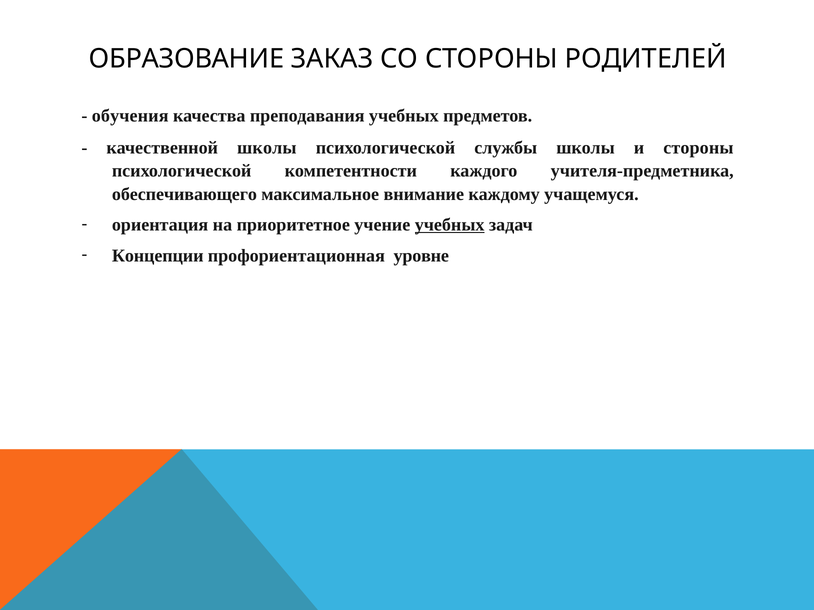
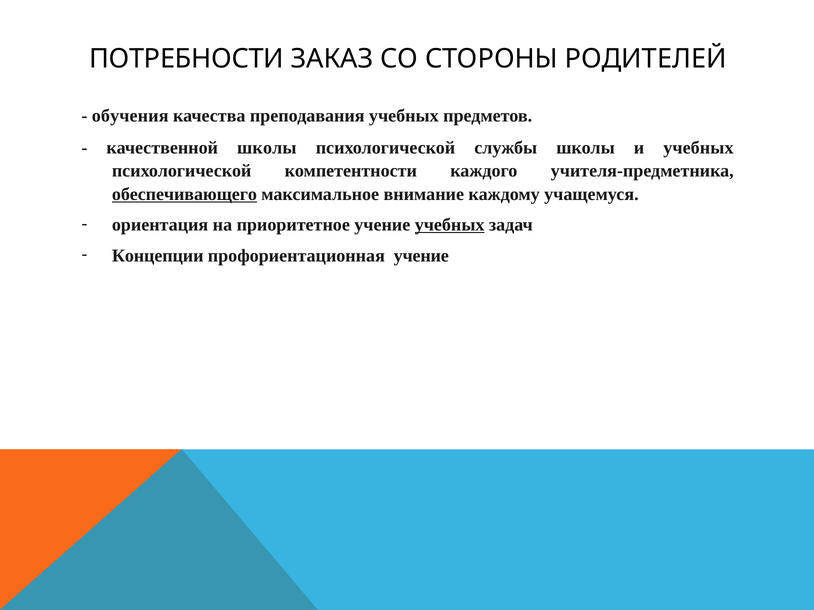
ОБРАЗОВАНИЕ: ОБРАЗОВАНИЕ -> ПОТРЕБНОСТИ (187, 59)
и стороны: стороны -> учебных (698, 148)
обеспечивающего underline: none -> present (184, 194)
профориентационная уровне: уровне -> учение (421, 256)
